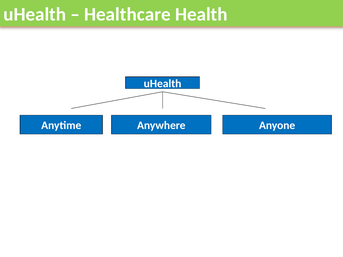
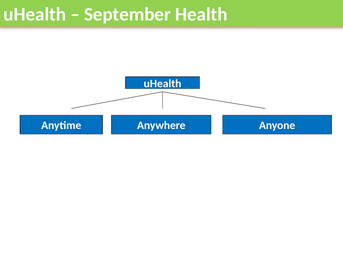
Healthcare: Healthcare -> September (127, 14)
